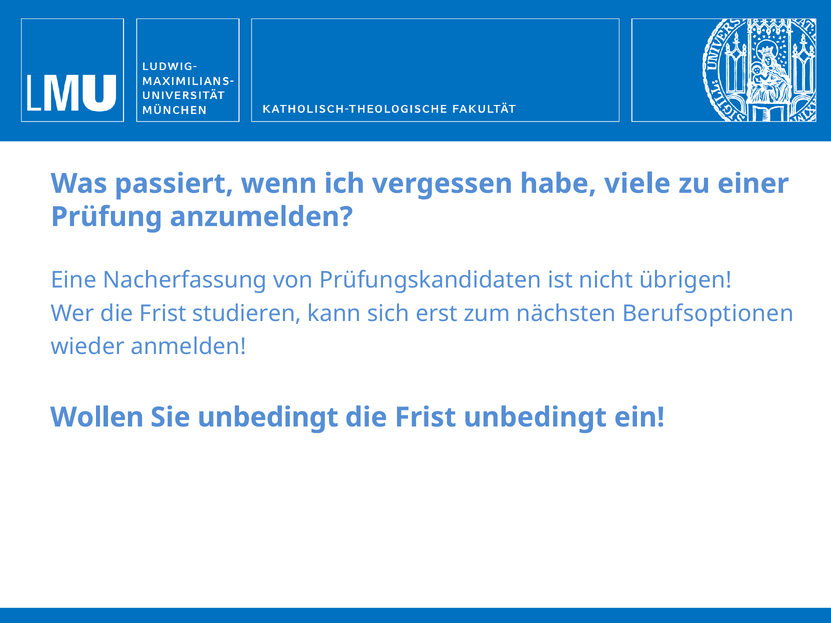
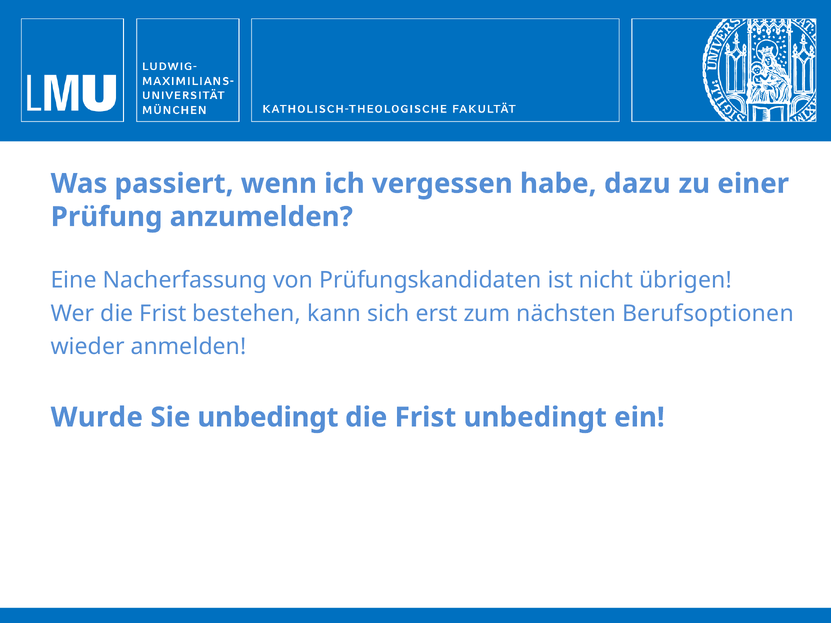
viele: viele -> dazu (637, 184)
studieren: studieren -> bestehen (247, 314)
Wollen: Wollen -> Wurde (97, 418)
